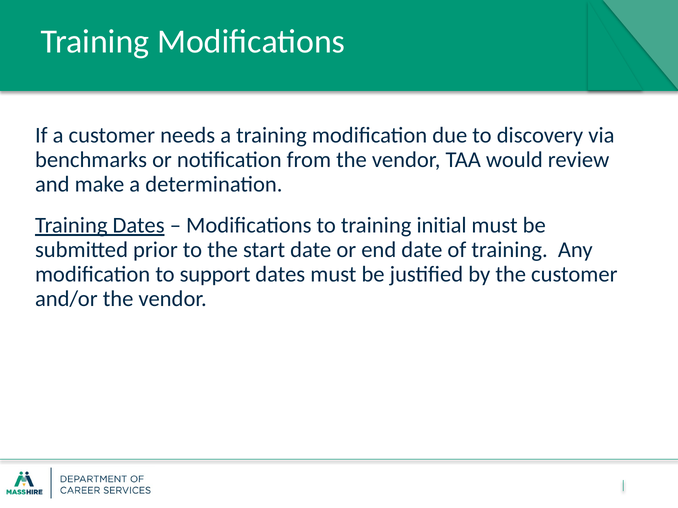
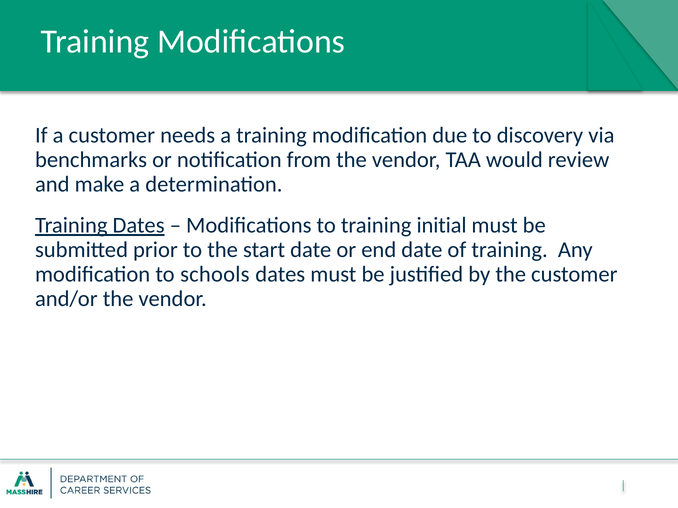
support: support -> schools (215, 274)
